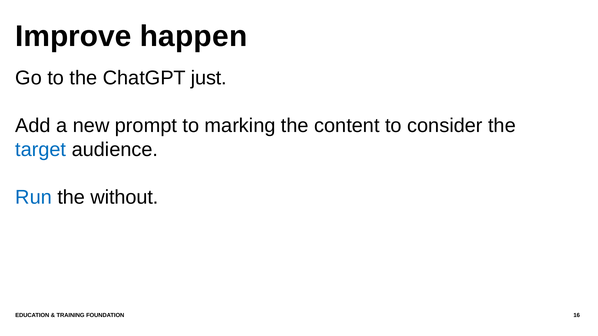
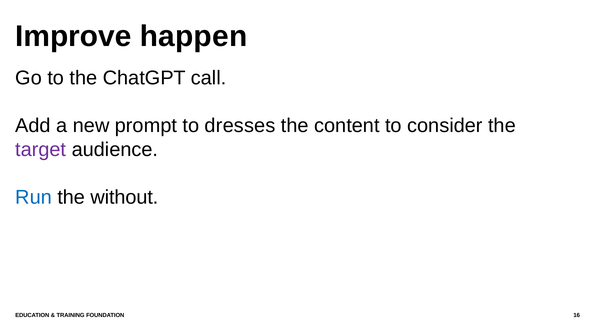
just: just -> call (209, 78)
marking: marking -> dresses (240, 126)
target colour: blue -> purple (41, 150)
